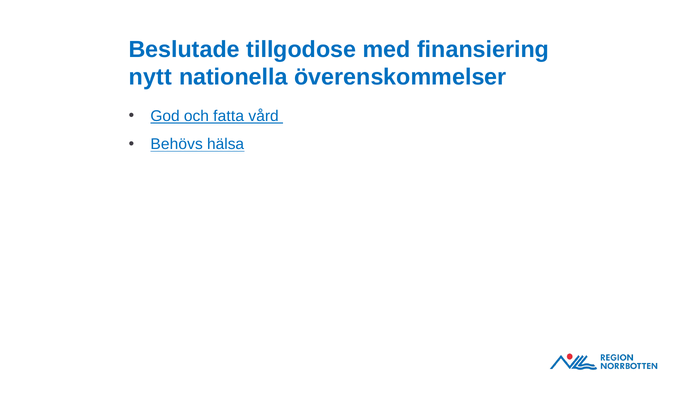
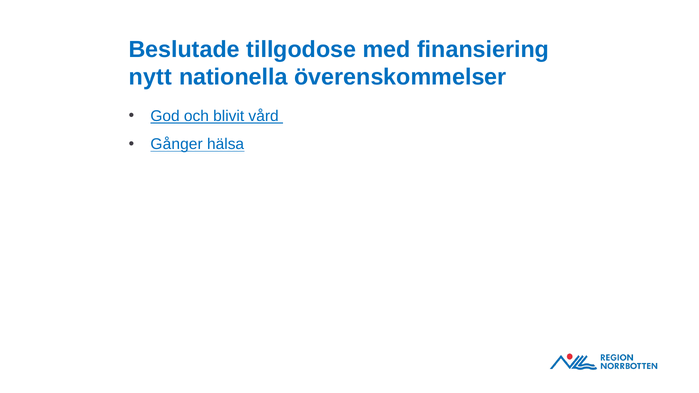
fatta: fatta -> blivit (229, 116)
Behövs: Behövs -> Gånger (177, 144)
